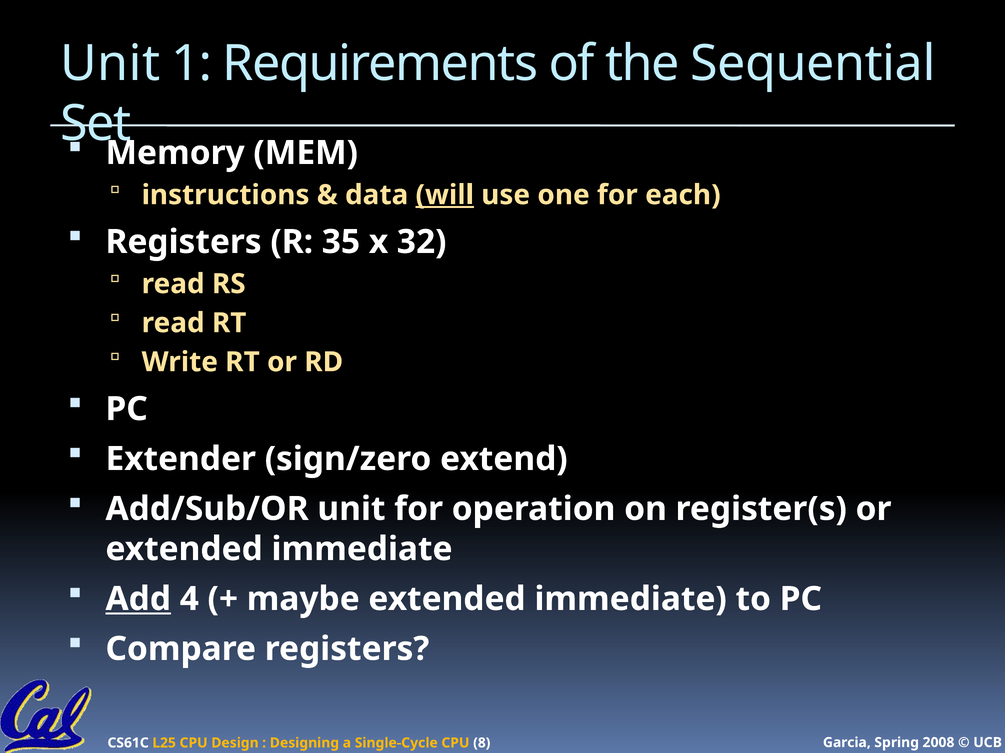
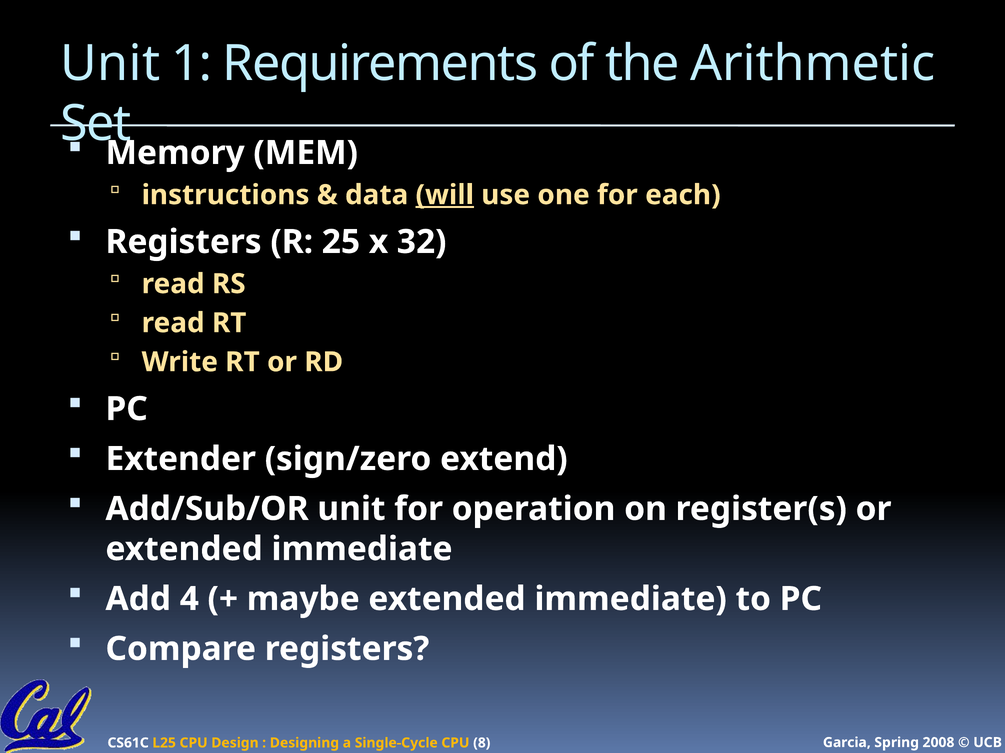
Sequential: Sequential -> Arithmetic (813, 64)
35: 35 -> 25 (341, 242)
Add underline: present -> none (138, 600)
